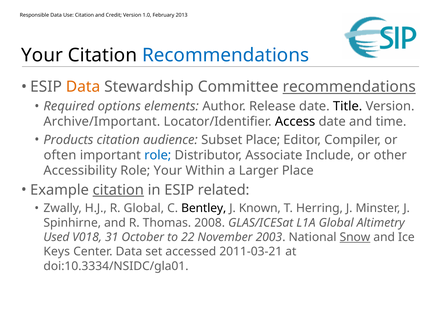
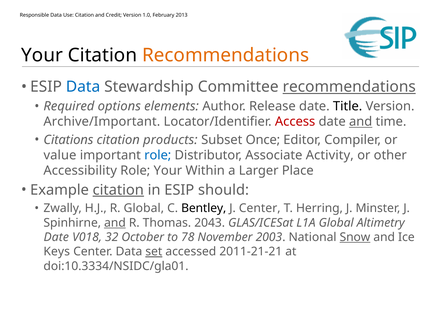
Recommendations colour: blue -> orange (226, 55)
Data colour: orange -> blue (83, 87)
Access colour: black -> red (295, 122)
and underline: none -> present (361, 122)
Products: Products -> Citations (68, 140)
audience: audience -> products (170, 140)
Subset Place: Place -> Once (263, 140)
often: often -> value (60, 156)
Include: Include -> Activity (330, 156)
related: related -> should (224, 190)
J Known: Known -> Center (260, 209)
and underline: none -> present (115, 223)
2008: 2008 -> 2043 (210, 223)
Used: Used -> Date (56, 238)
31: 31 -> 32 (112, 238)
22: 22 -> 78 (188, 238)
set underline: none -> present (154, 252)
2011-03-21: 2011-03-21 -> 2011-21-21 (251, 252)
